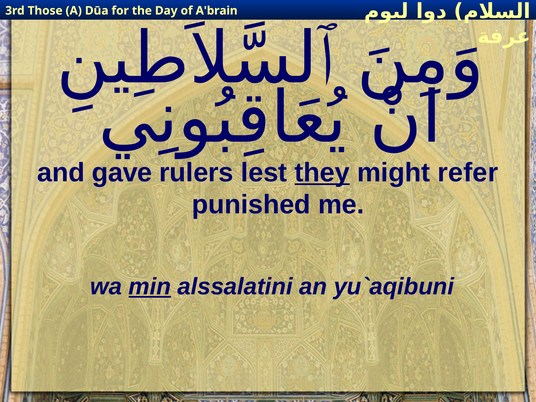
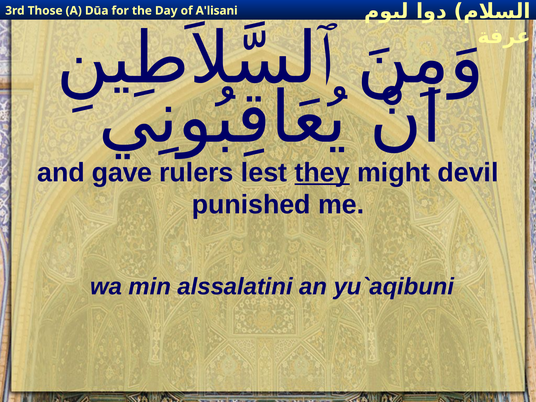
A'brain: A'brain -> A'lisani (217, 11)
refer: refer -> devil (468, 173)
min underline: present -> none (150, 287)
